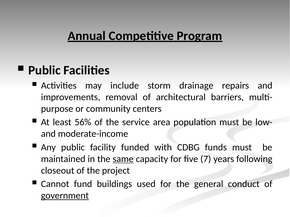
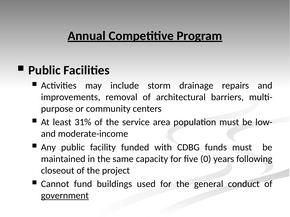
56%: 56% -> 31% (83, 122)
same underline: present -> none (123, 159)
7: 7 -> 0 (206, 159)
